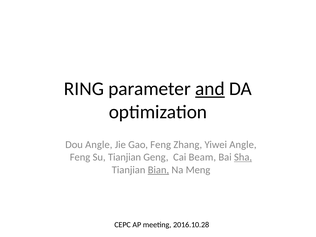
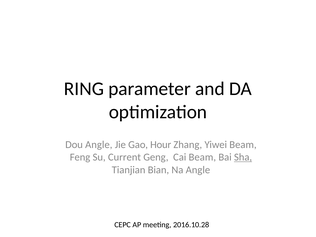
and underline: present -> none (210, 89)
Gao Feng: Feng -> Hour (161, 145)
Yiwei Angle: Angle -> Beam (243, 145)
Su Tianjian: Tianjian -> Current (124, 157)
Bian underline: present -> none (158, 170)
Na Meng: Meng -> Angle (198, 170)
